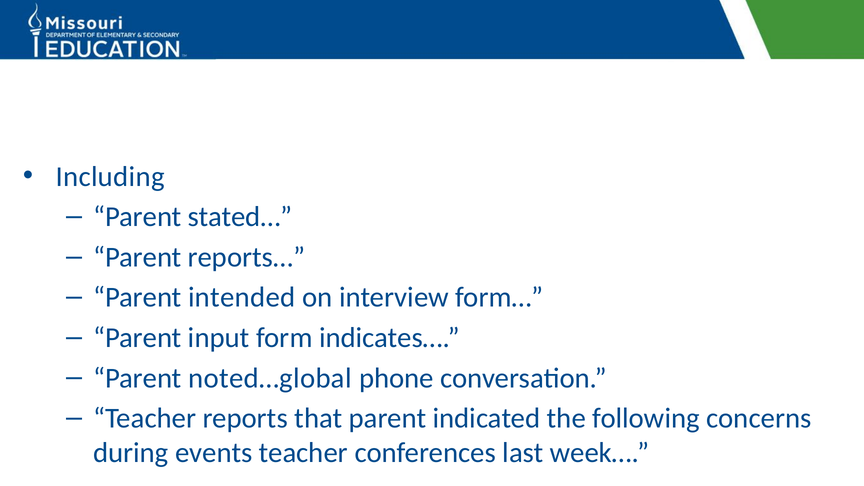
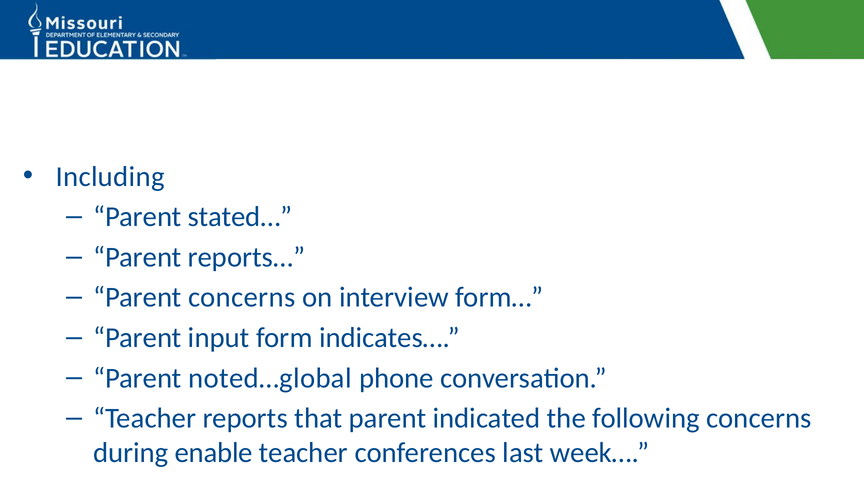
Parent intended: intended -> concerns (242, 297)
events: events -> enable (214, 453)
